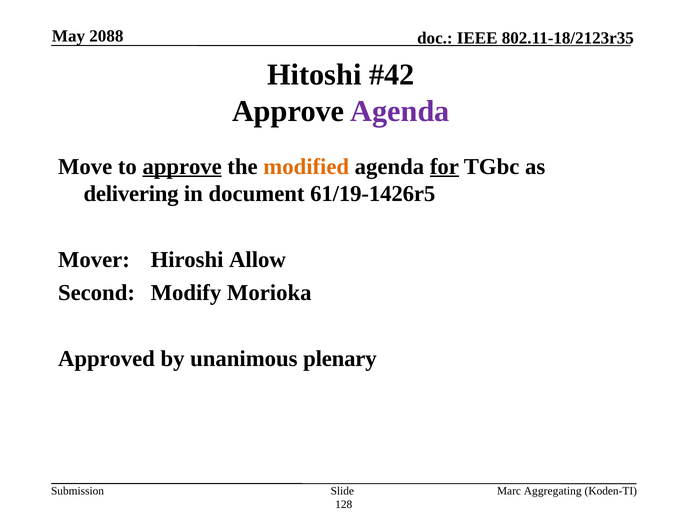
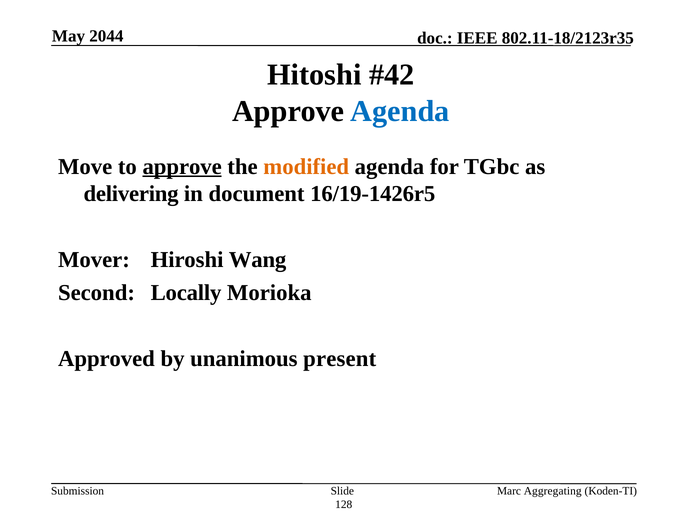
2088: 2088 -> 2044 (106, 36)
Agenda colour: purple -> blue (400, 111)
for underline: present -> none (444, 166)
61/19-1426r5: 61/19-1426r5 -> 16/19-1426r5 (373, 194)
Allow: Allow -> Wang (258, 260)
Modify: Modify -> Locally (186, 293)
plenary: plenary -> present (340, 359)
